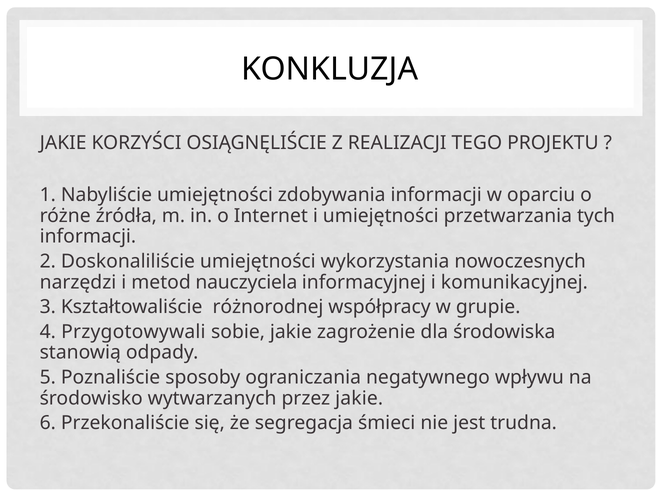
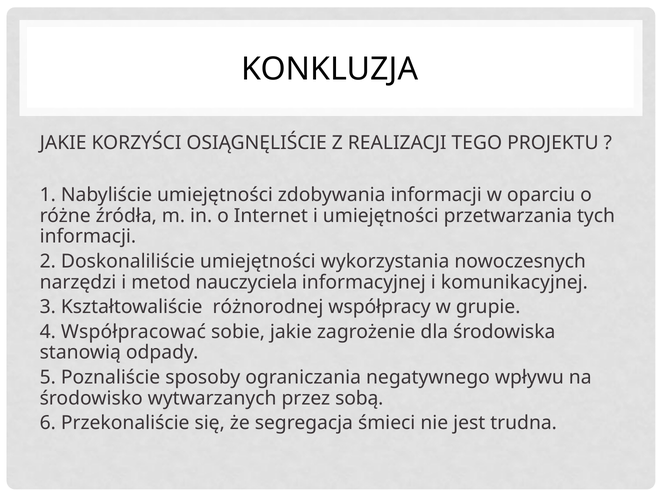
Przygotowywali: Przygotowywali -> Współpracować (133, 332)
przez jakie: jakie -> sobą (359, 399)
